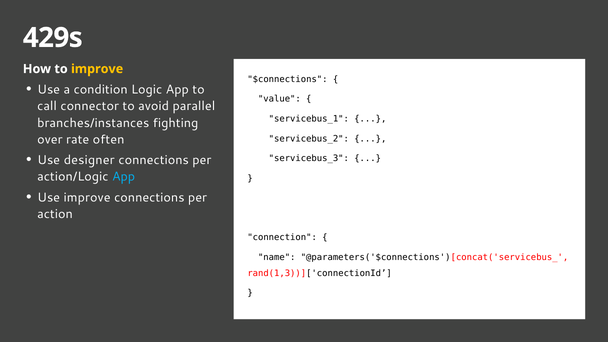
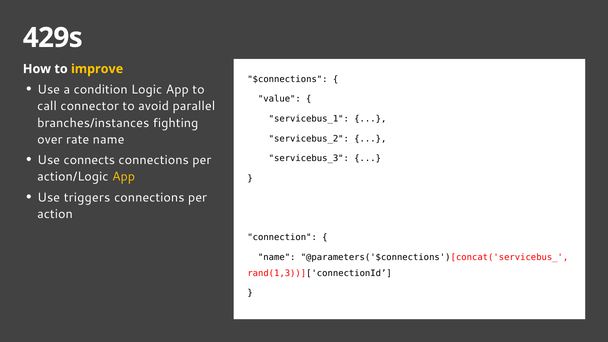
rate often: often -> name (109, 140)
designer: designer -> connects (89, 160)
App colour: light blue -> yellow (124, 177)
Use improve: improve -> triggers (87, 197)
